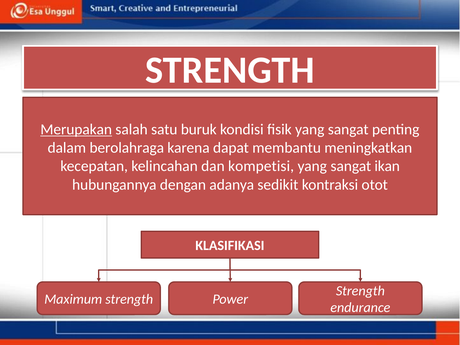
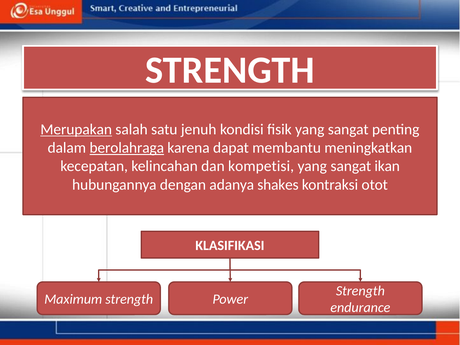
buruk: buruk -> jenuh (199, 129)
berolahraga underline: none -> present (127, 148)
sedikit: sedikit -> shakes (278, 185)
